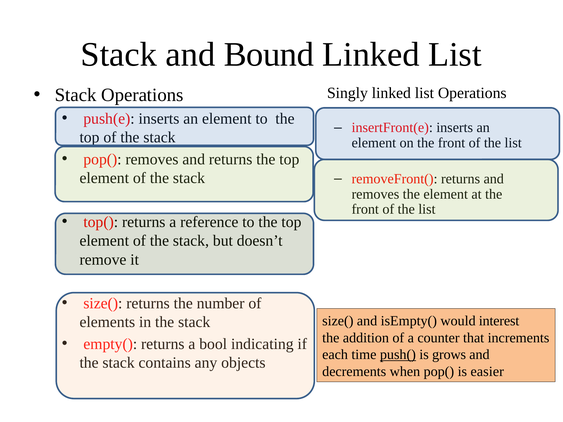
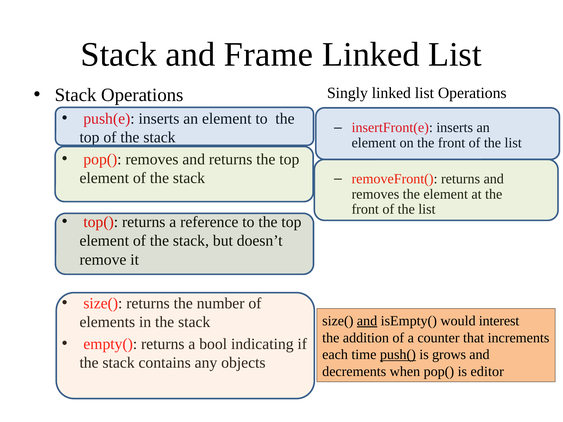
Bound: Bound -> Frame (269, 55)
and underline: none -> present (367, 321)
easier: easier -> editor (487, 372)
